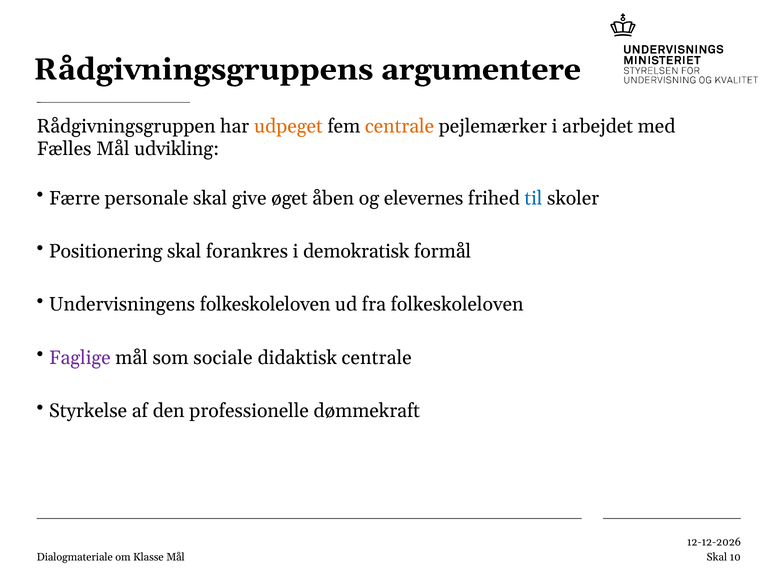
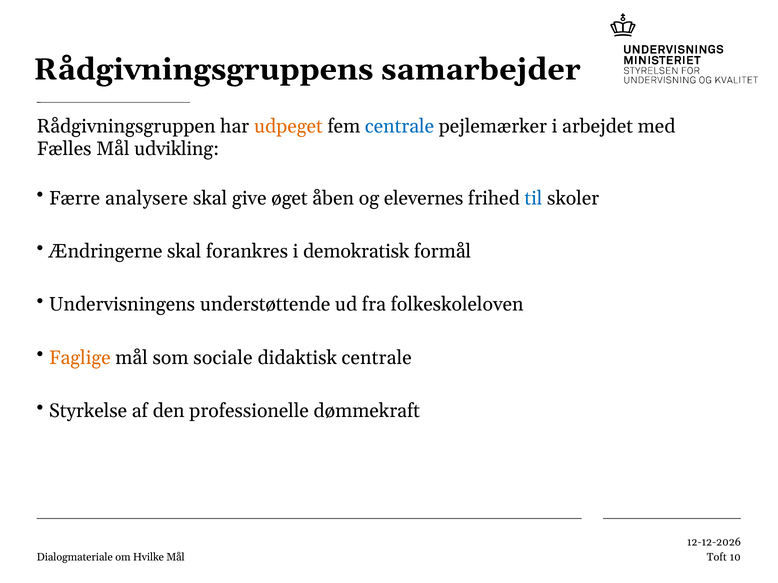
argumentere: argumentere -> samarbejder (481, 69)
centrale colour: orange -> blue (400, 126)
personale: personale -> analysere (146, 198)
Positionering: Positionering -> Ændringerne (106, 252)
Undervisningens folkeskoleloven: folkeskoleloven -> understøttende (265, 305)
Faglige colour: purple -> orange (80, 358)
Klasse: Klasse -> Hvilke (148, 558)
Skal: Skal -> Toft (717, 558)
